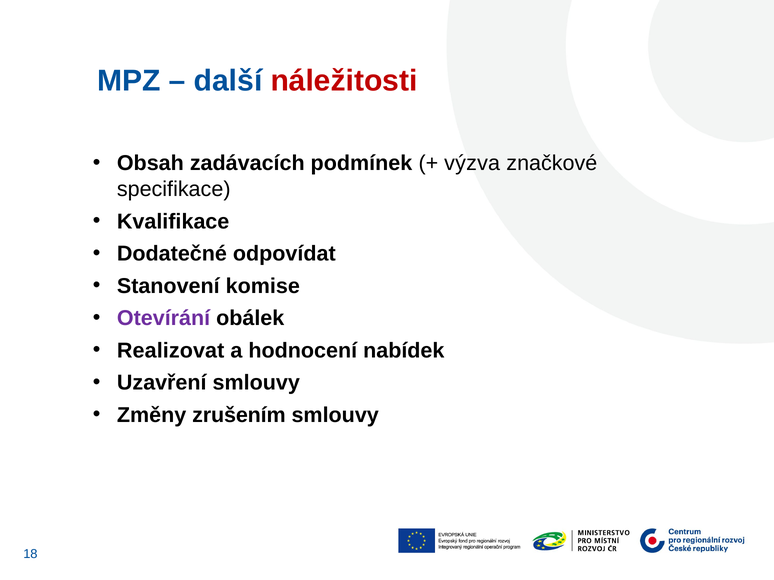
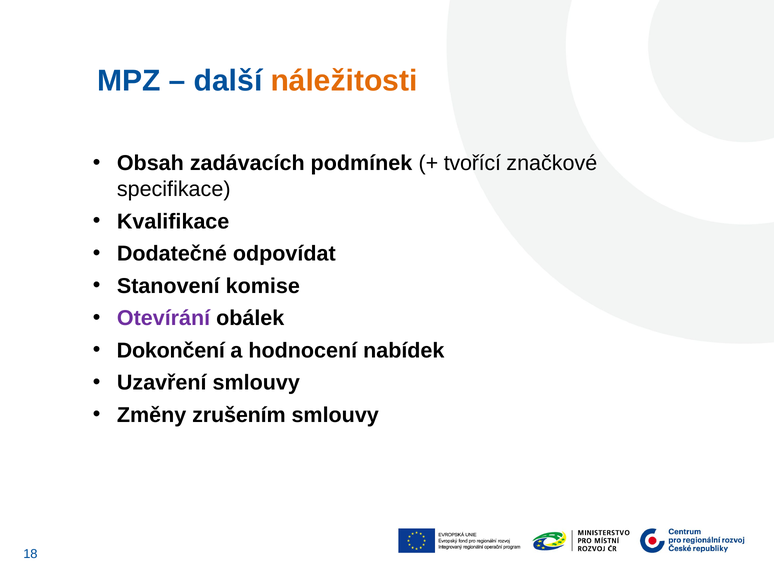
náležitosti colour: red -> orange (344, 81)
výzva: výzva -> tvořící (472, 164)
Realizovat: Realizovat -> Dokončení (171, 351)
